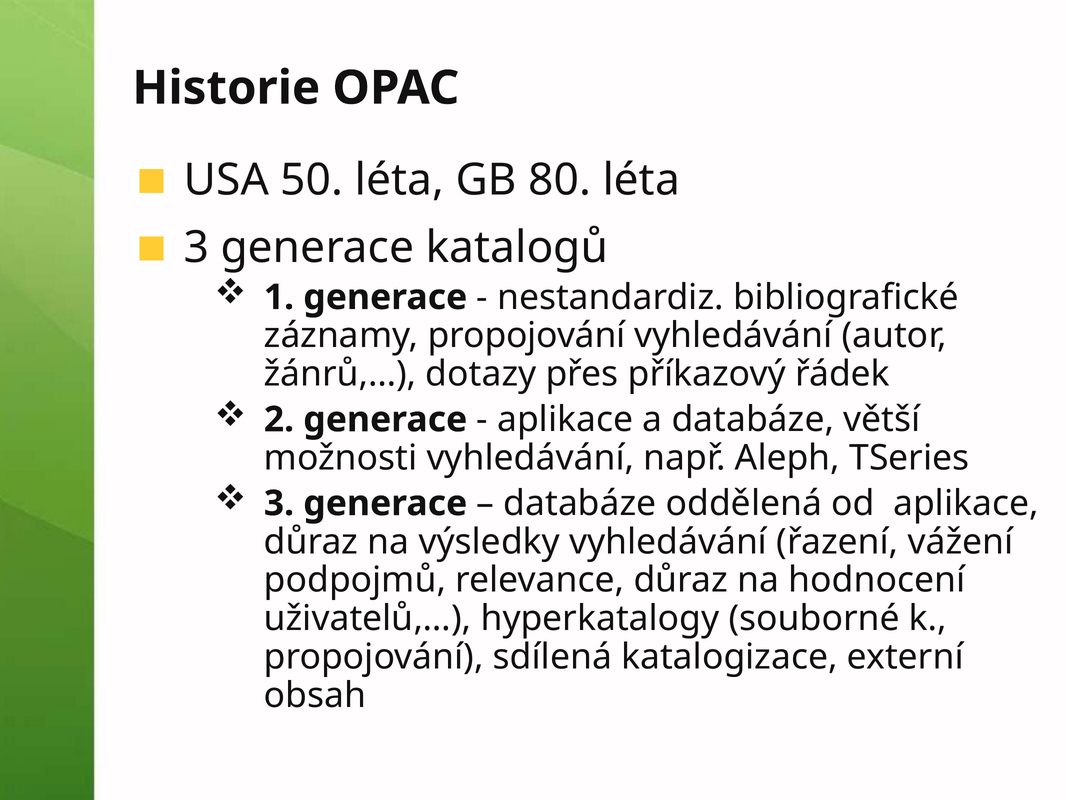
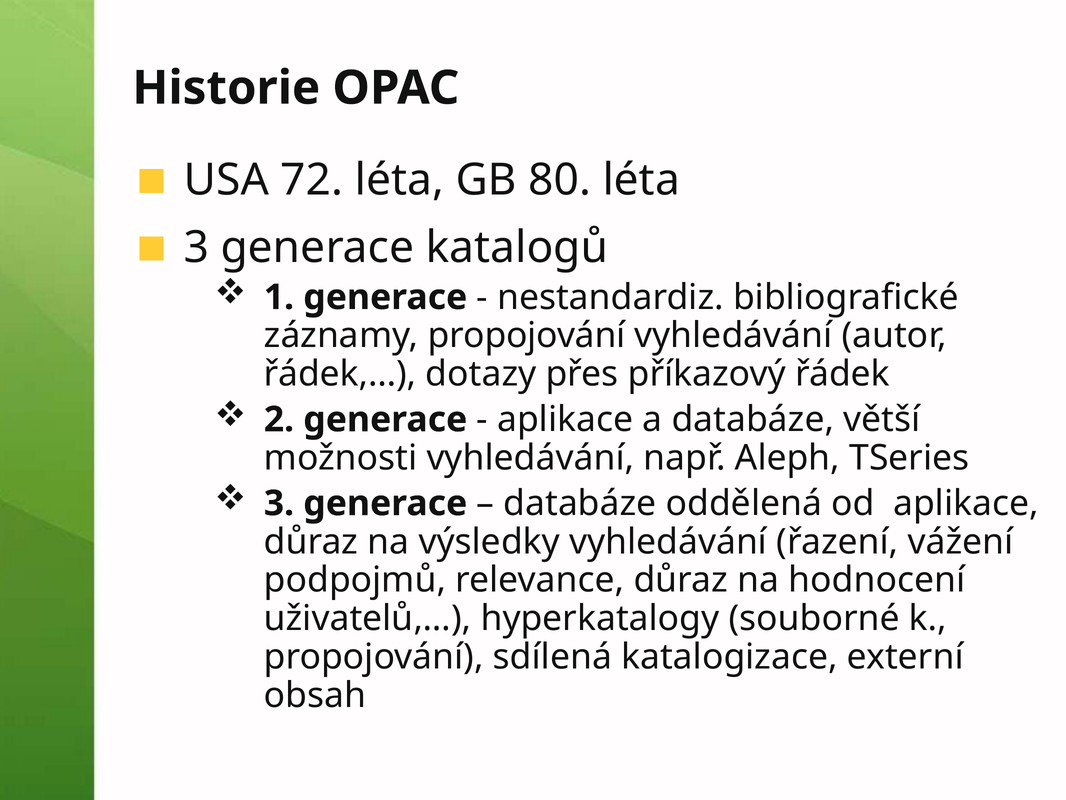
50: 50 -> 72 (312, 180)
žánrů,…: žánrů,… -> řádek,… (340, 374)
